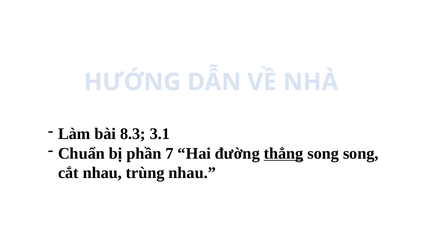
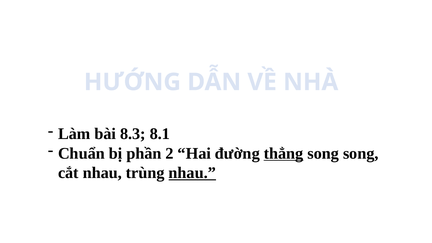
3.1: 3.1 -> 8.1 (160, 134)
7: 7 -> 2 (170, 153)
nhau underline: none -> present (192, 173)
